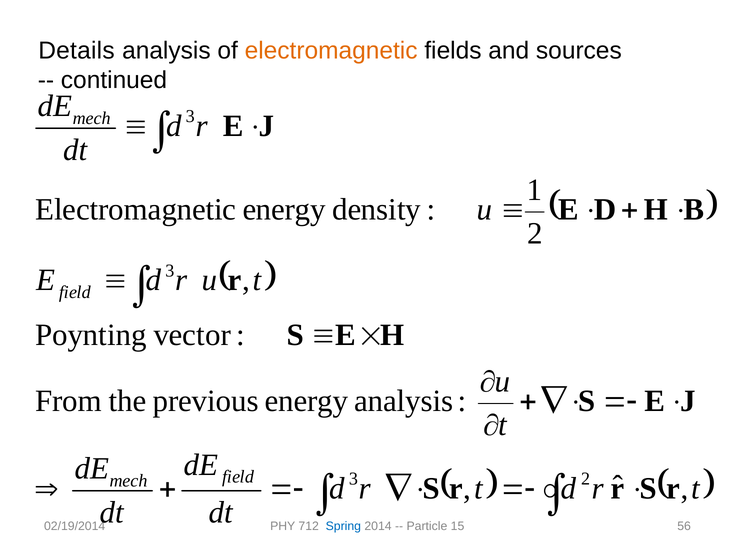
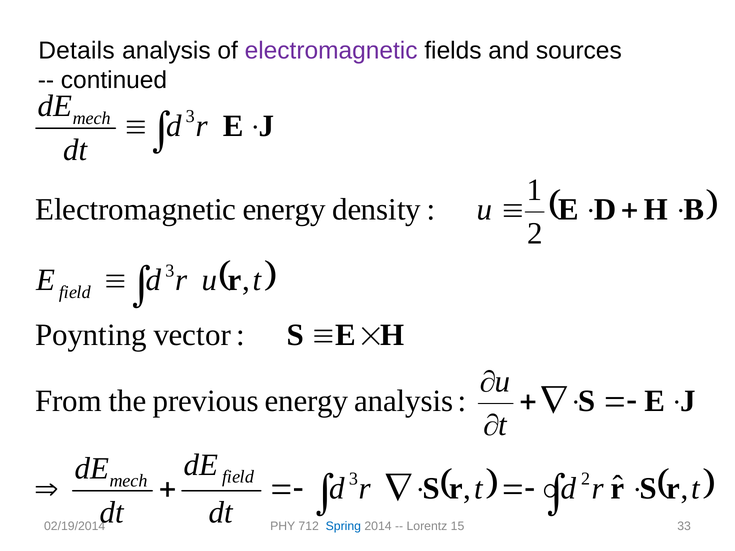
electromagnetic colour: orange -> purple (331, 51)
Particle: Particle -> Lorentz (427, 526)
56: 56 -> 33 (684, 526)
